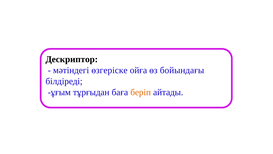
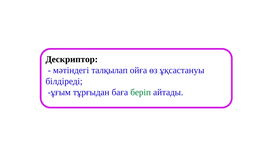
өзгеріске: өзгеріске -> талқылап (110, 70)
бойындағы: бойындағы -> ұқсастануы (182, 70)
беріп colour: orange -> green (141, 92)
